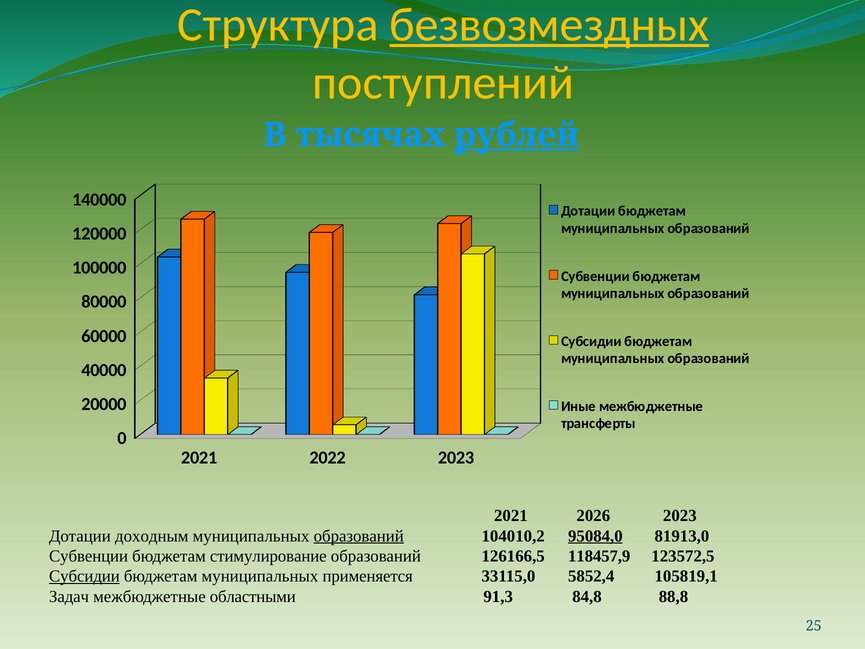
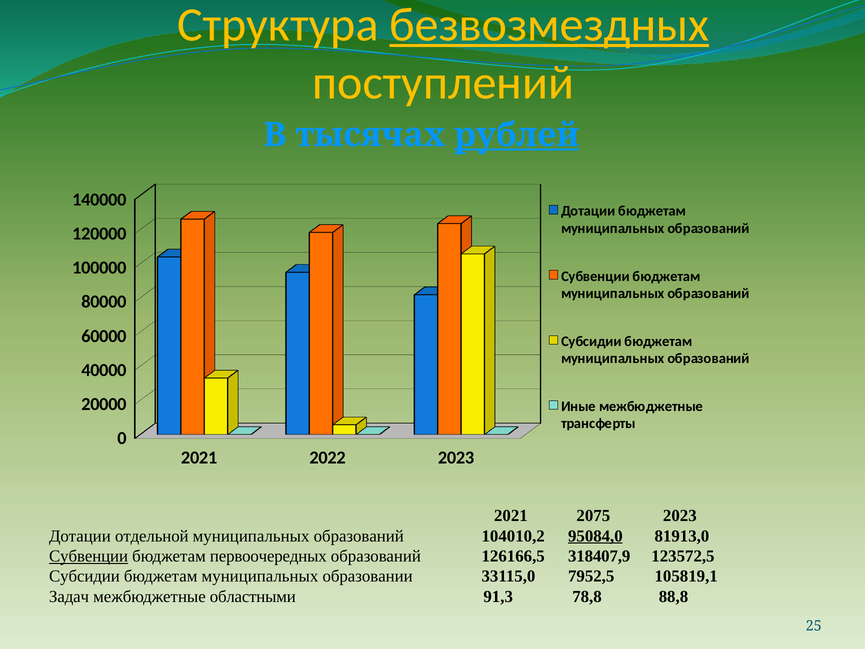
2026: 2026 -> 2075 (593, 516)
доходным: доходным -> отдельной (152, 536)
образований underline: present -> none (359, 536)
Субвенции underline: none -> present (89, 556)
стимулирование: стимулирование -> первоочередных (268, 556)
118457,9: 118457,9 -> 318407,9 (599, 556)
Субсидии underline: present -> none (84, 576)
применяется: применяется -> образовании (368, 576)
5852,4: 5852,4 -> 7952,5 (591, 576)
84,8: 84,8 -> 78,8 (587, 596)
